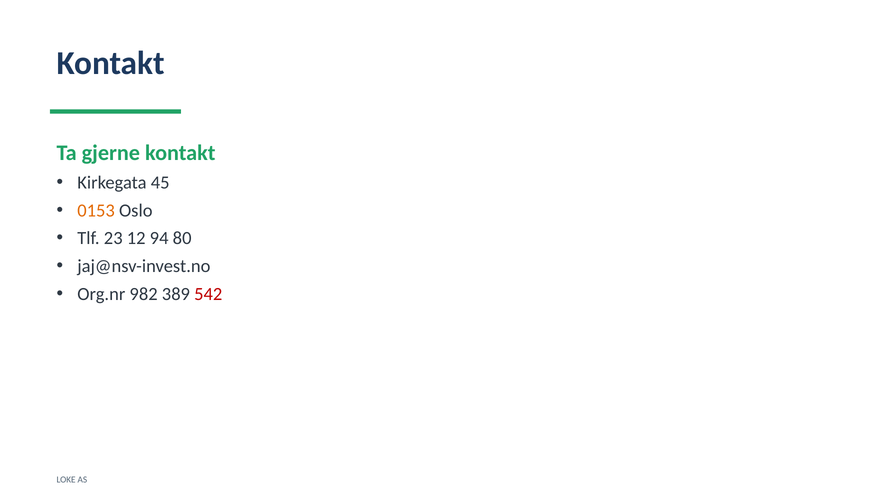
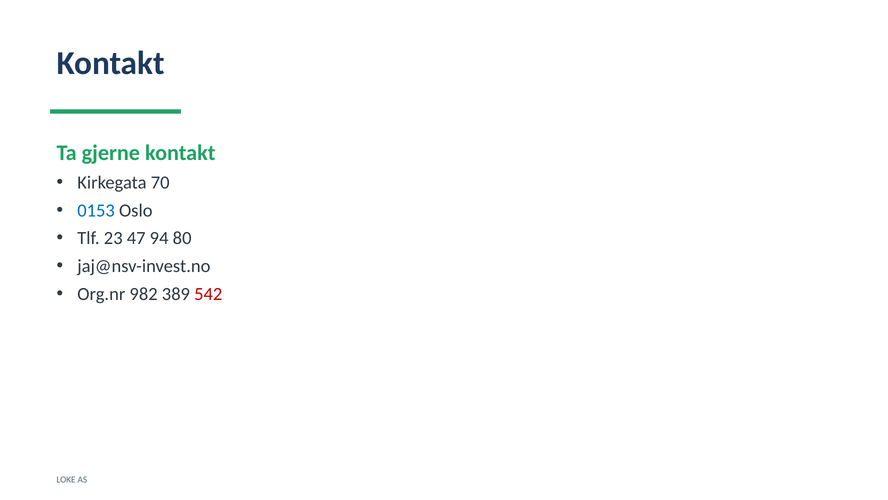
45: 45 -> 70 (160, 183)
0153 colour: orange -> blue (96, 210)
12: 12 -> 47 (136, 238)
